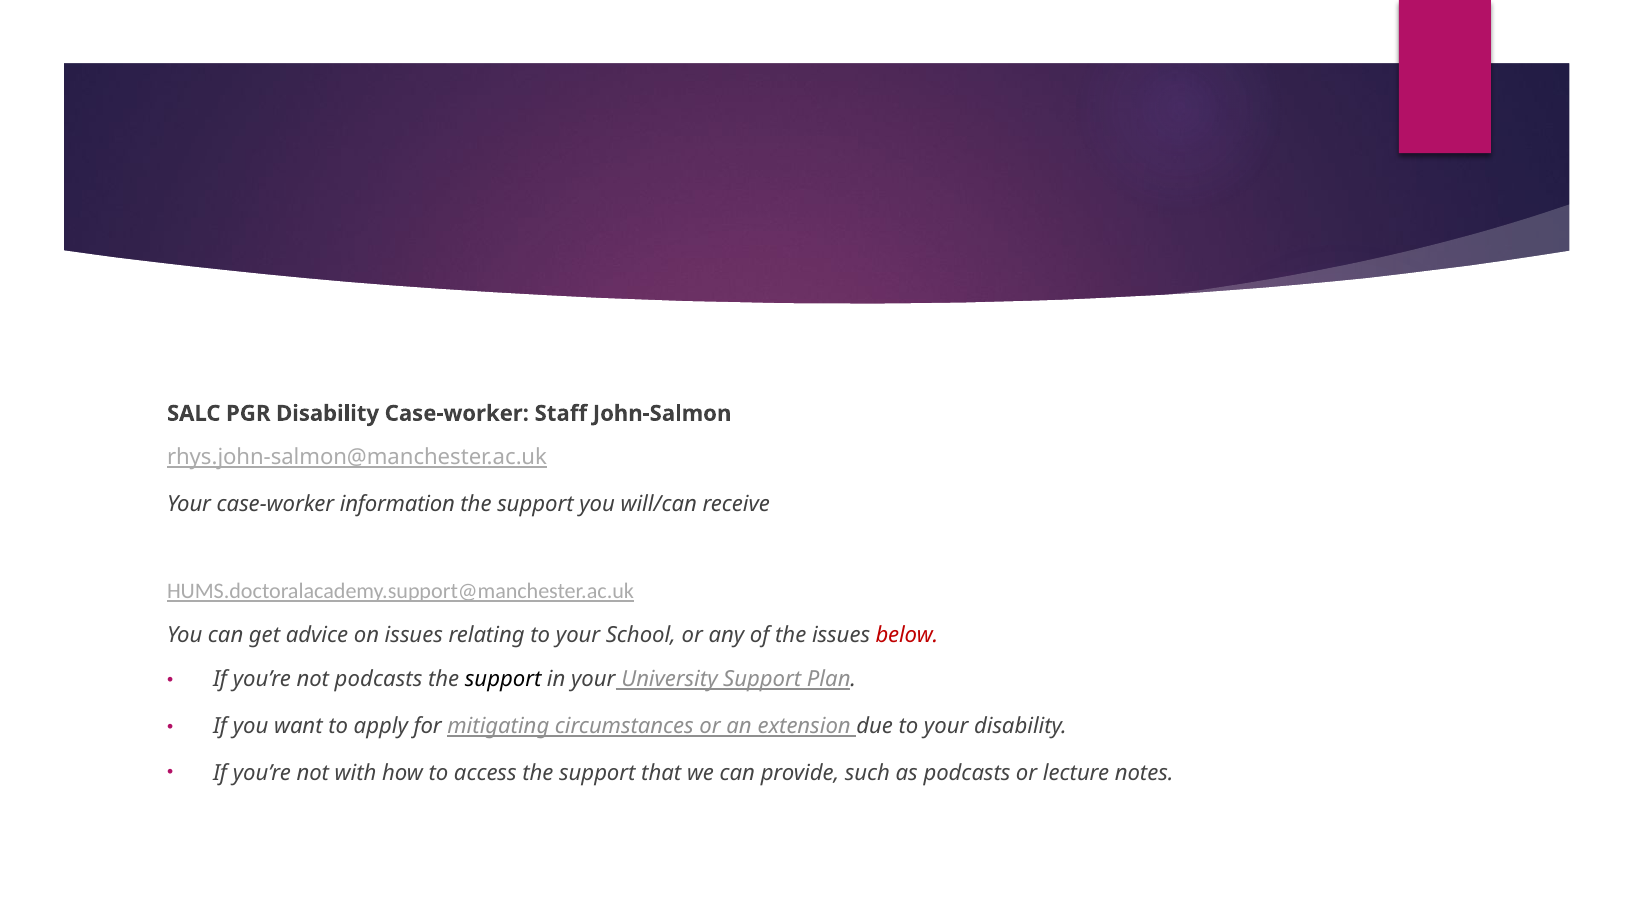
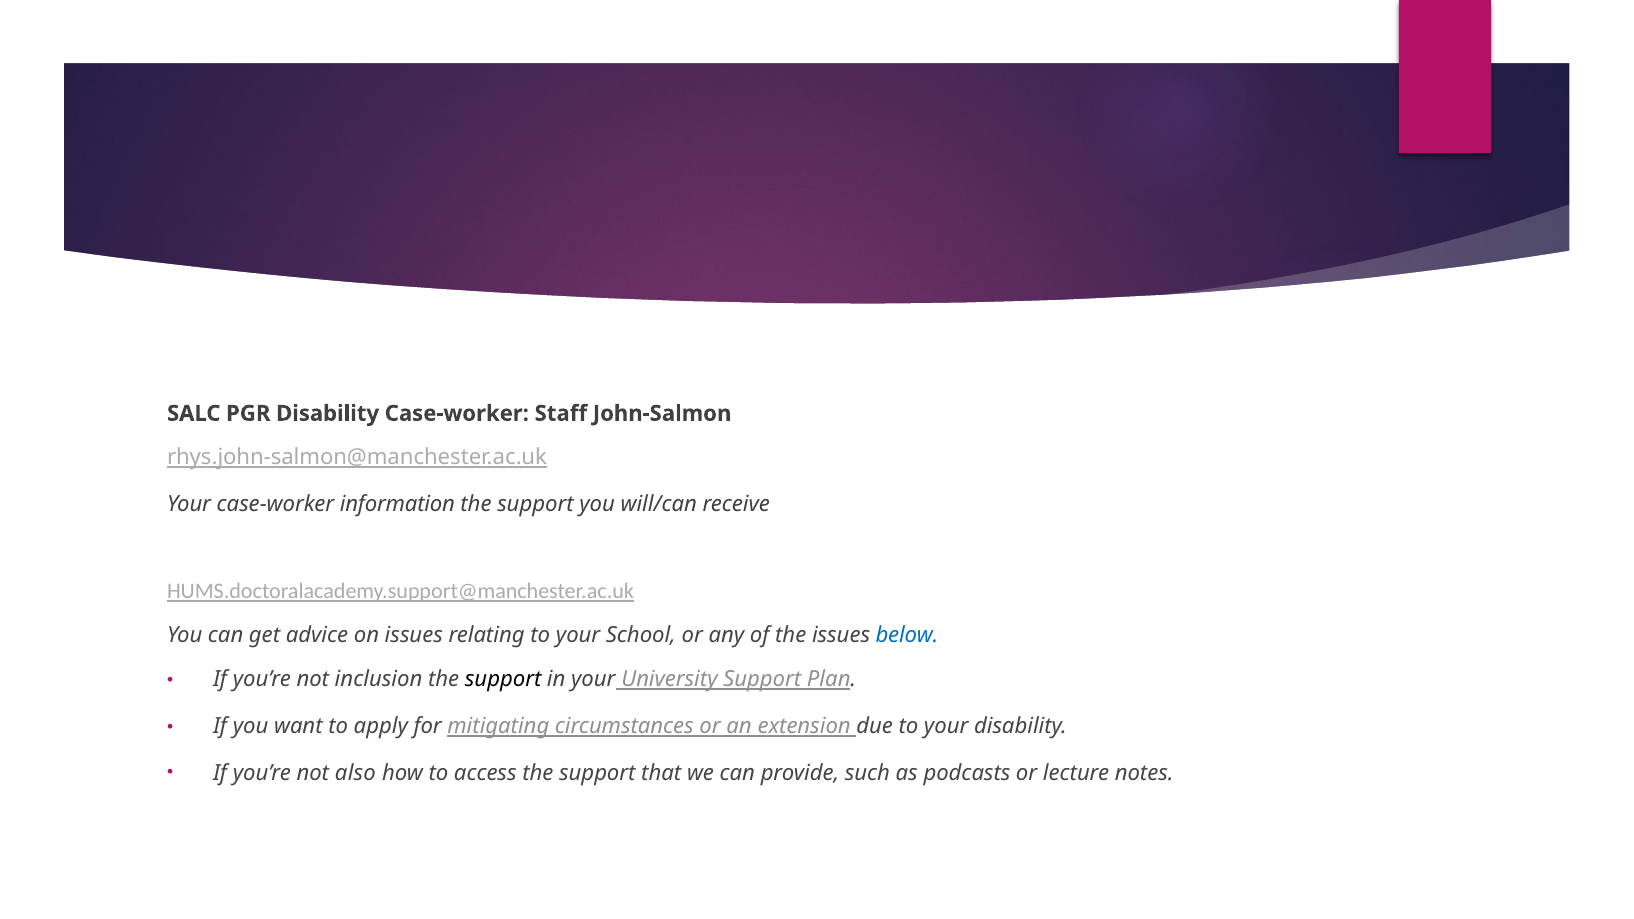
below colour: red -> blue (907, 635)
not podcasts: podcasts -> inclusion (379, 679)
with: with -> also (355, 773)
